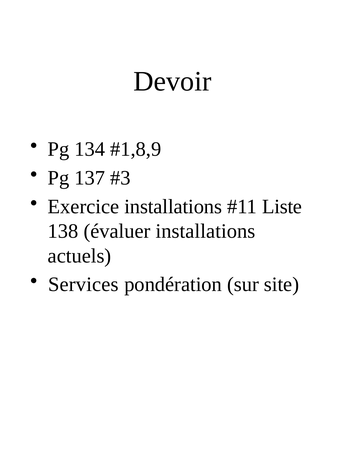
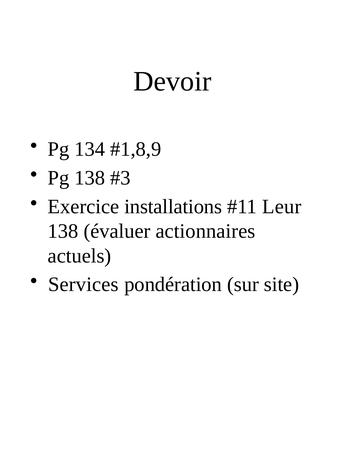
Pg 137: 137 -> 138 (90, 178)
Liste: Liste -> Leur (282, 206)
évaluer installations: installations -> actionnaires (205, 231)
